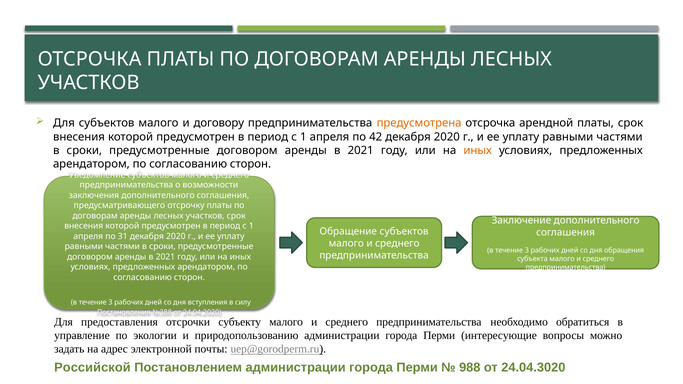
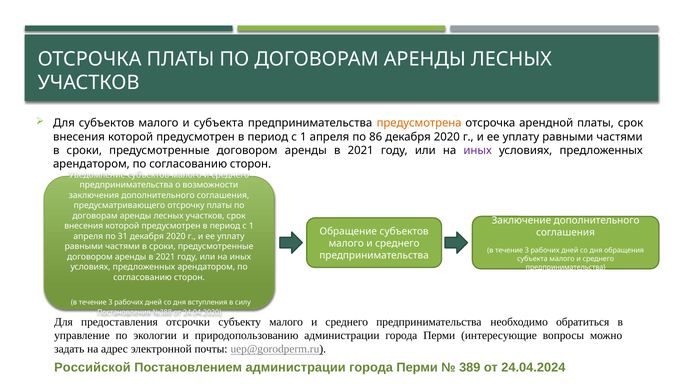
и договору: договору -> субъекта (219, 123)
42: 42 -> 86 (376, 137)
иных colour: orange -> purple (478, 150)
988: 988 -> 389 (470, 368)
24.04.3020: 24.04.3020 -> 24.04.2024 (533, 368)
